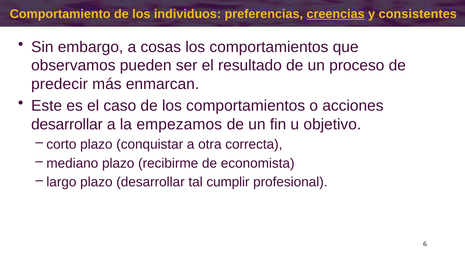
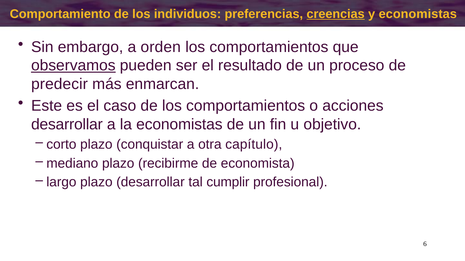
y consistentes: consistentes -> economistas (418, 14)
cosas: cosas -> orden (161, 47)
observamos underline: none -> present (73, 66)
la empezamos: empezamos -> economistas (179, 125)
correcta: correcta -> capítulo (254, 145)
